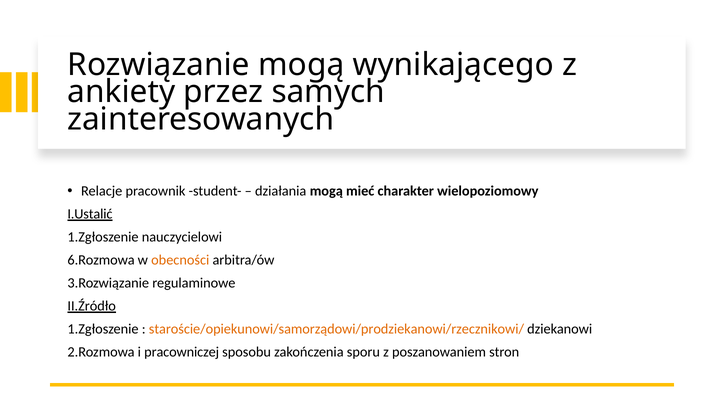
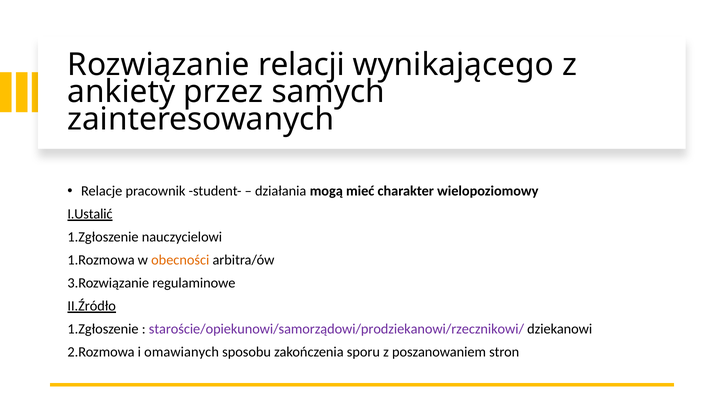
Rozwiązanie mogą: mogą -> relacji (301, 65)
6.Rozmowa: 6.Rozmowa -> 1.Rozmowa (101, 260)
staroście/opiekunowi/samorządowi/prodziekanowi/rzecznikowi/ colour: orange -> purple (336, 329)
pracowniczej: pracowniczej -> omawianych (182, 352)
